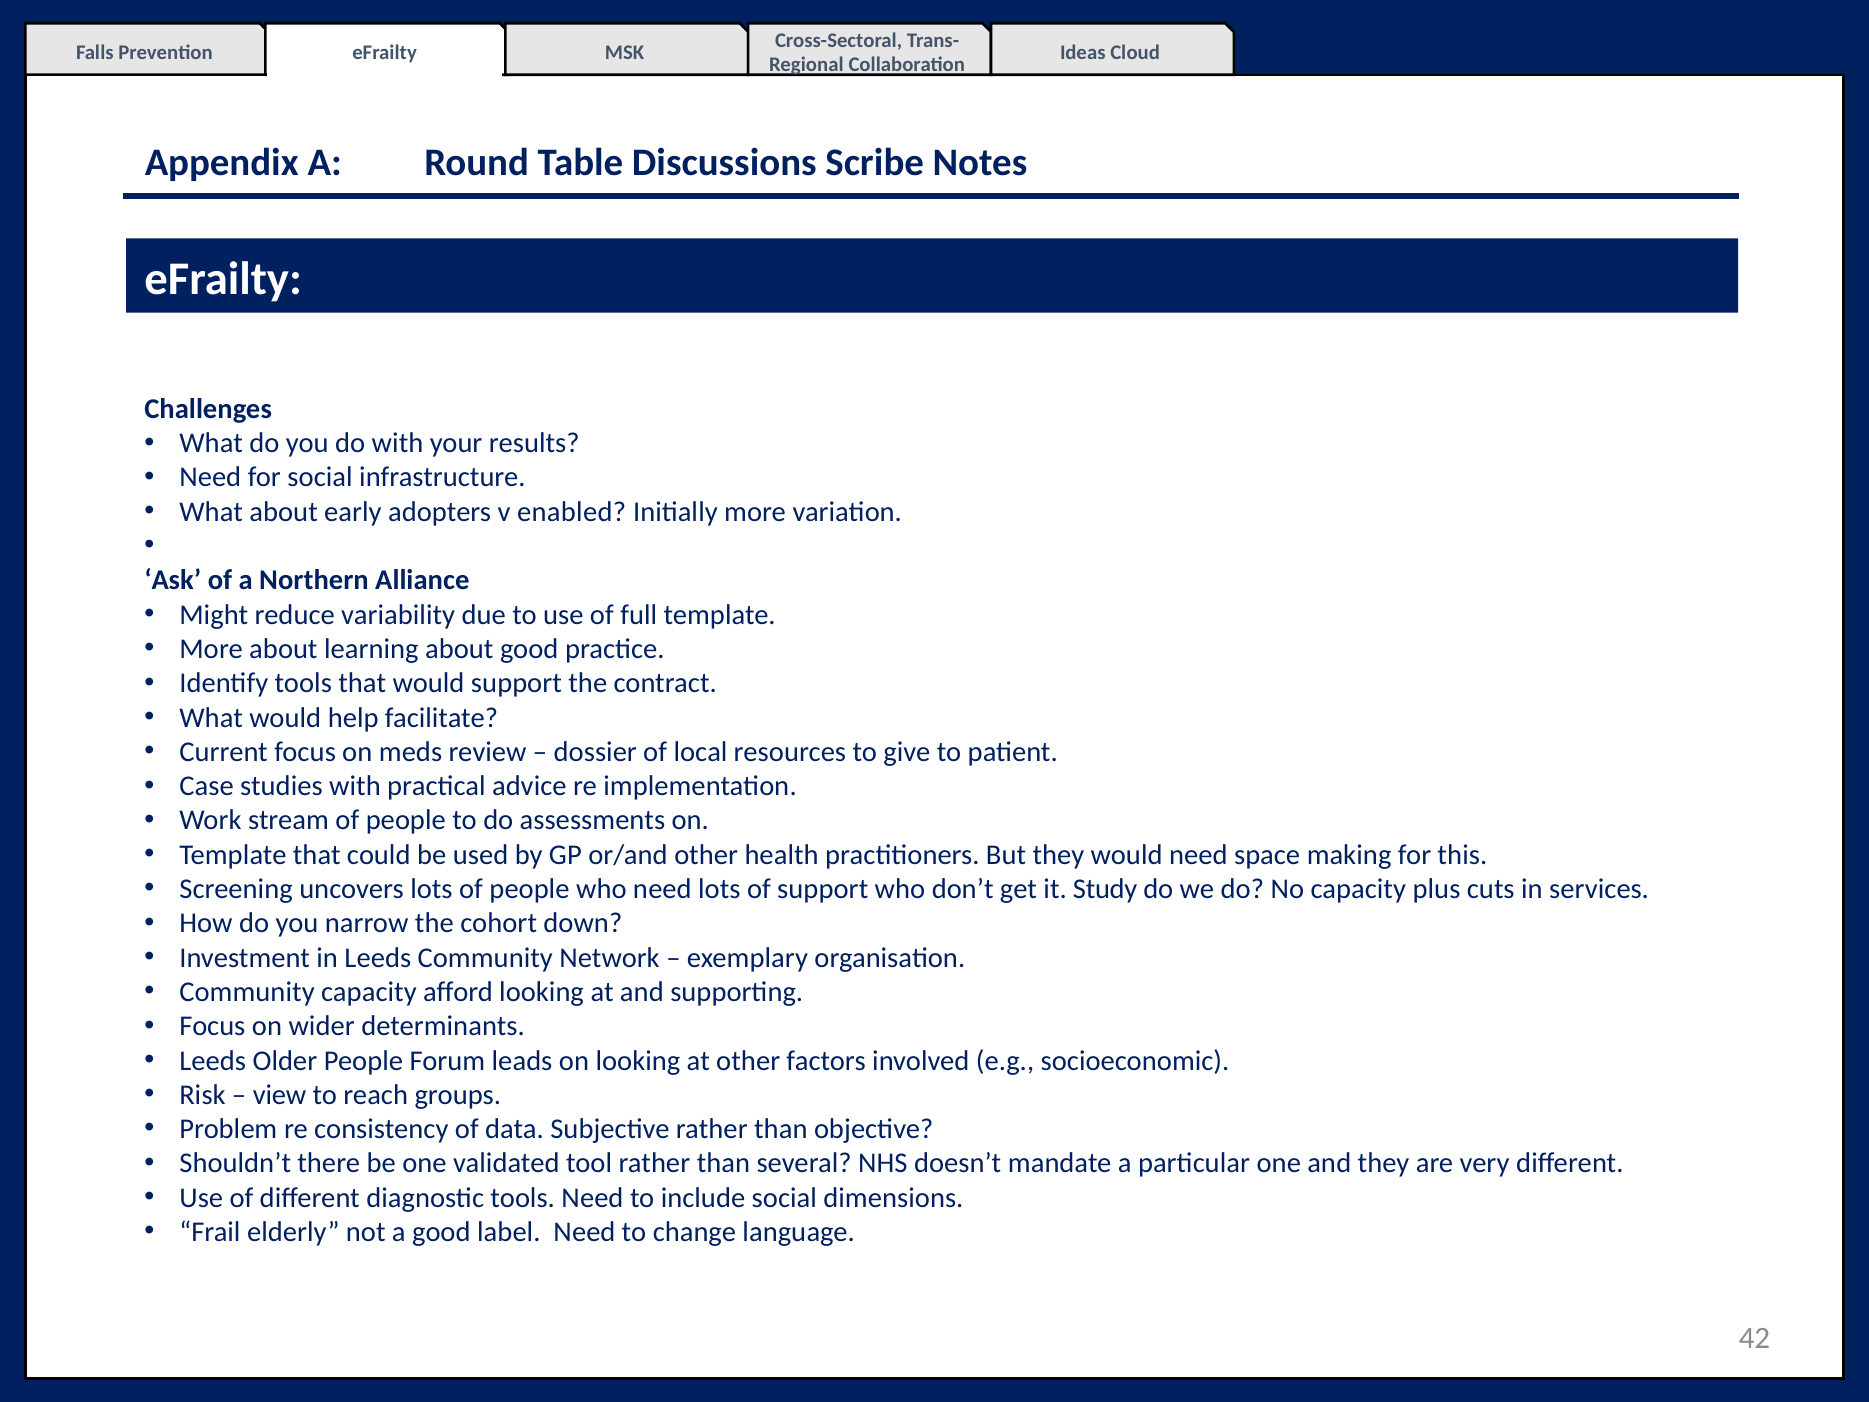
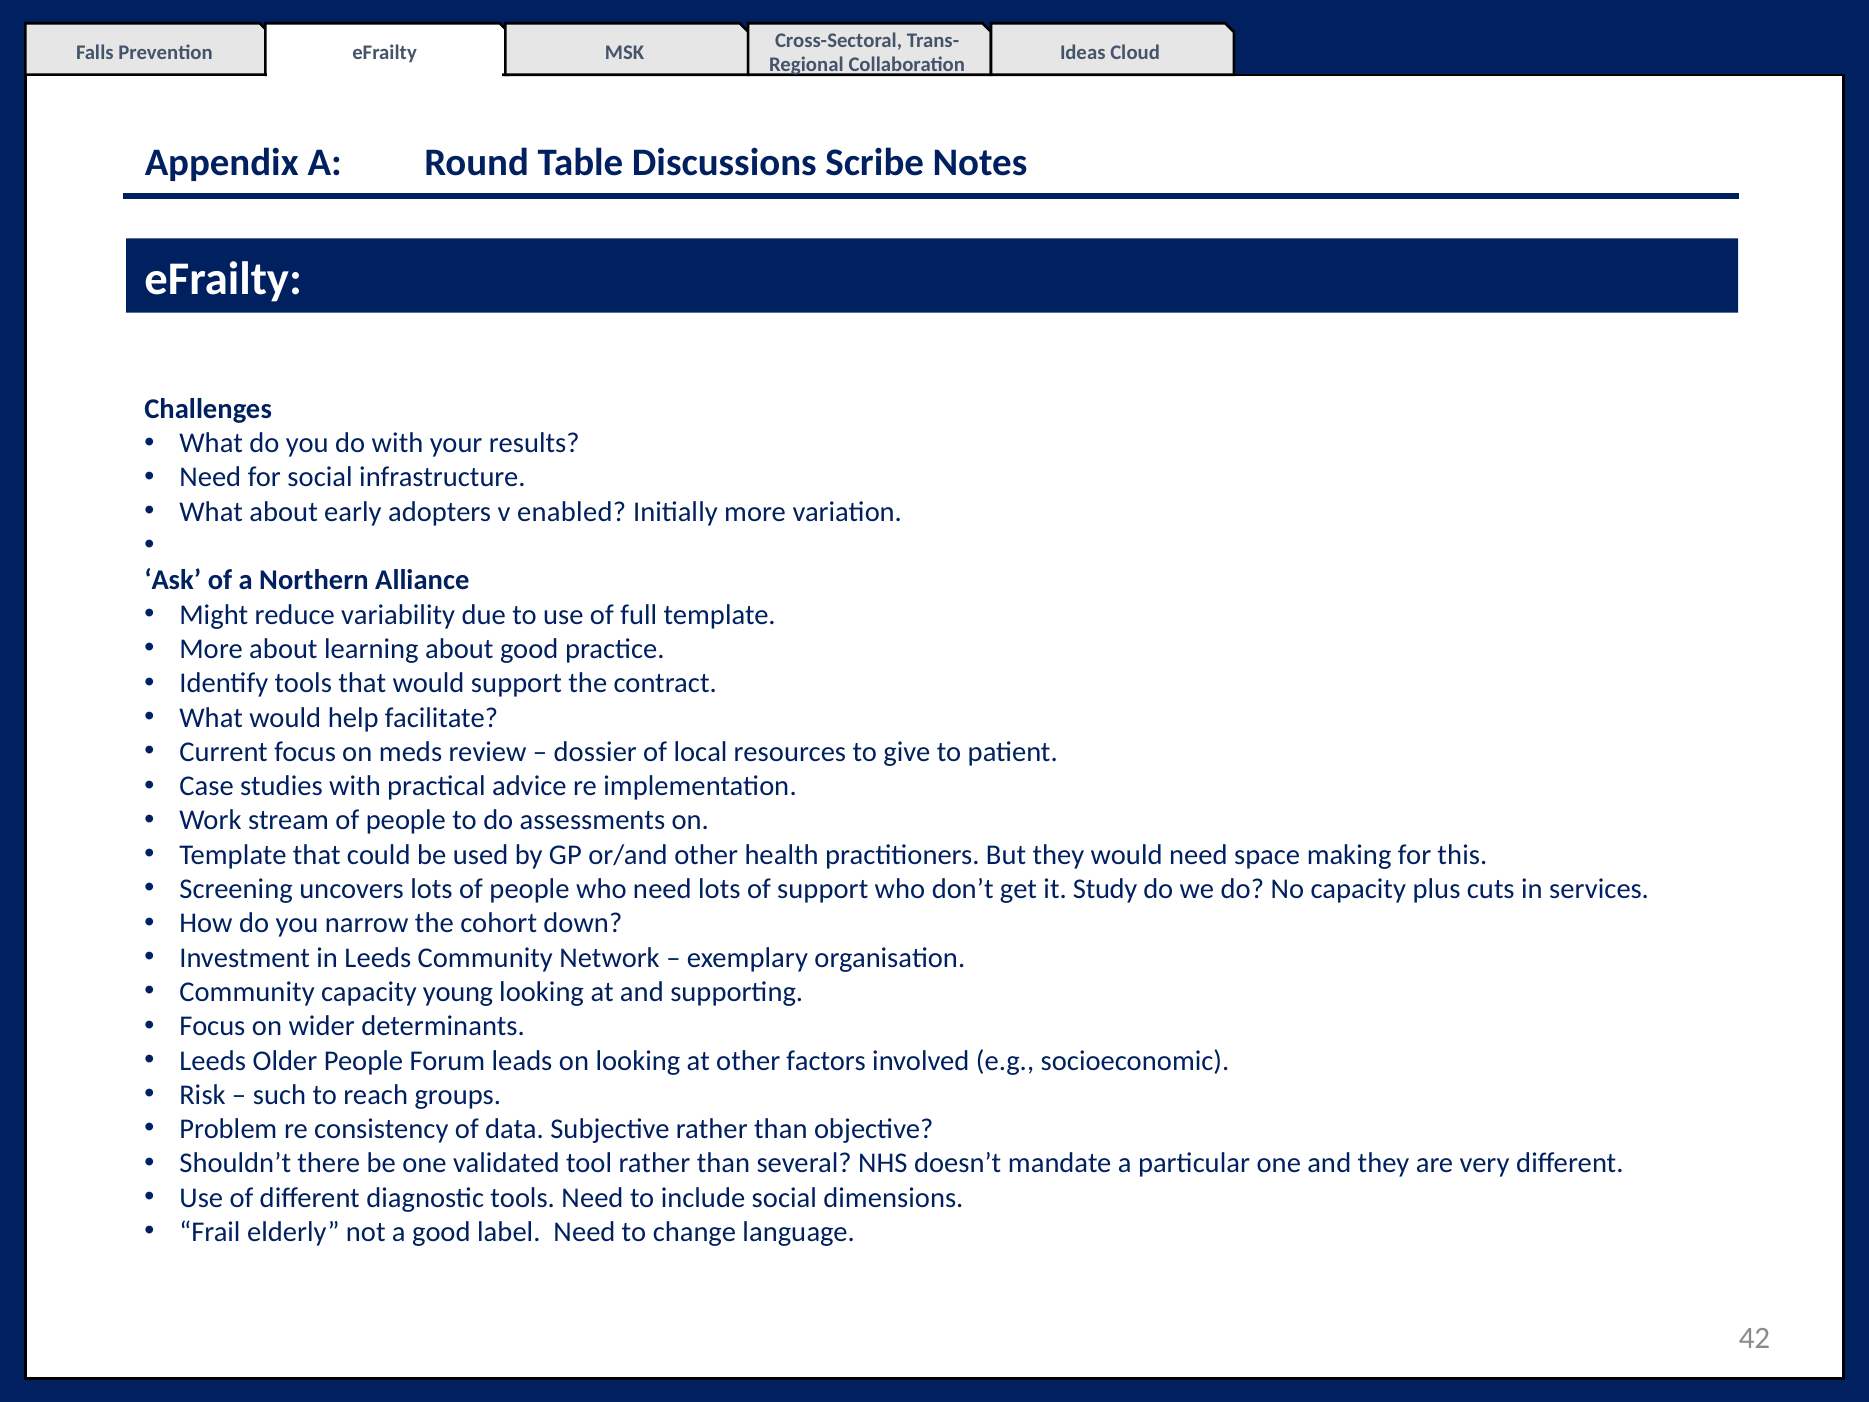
afford: afford -> young (458, 992)
view: view -> such (279, 1095)
